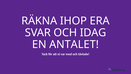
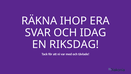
ANTALET: ANTALET -> RIKSDAG (74, 44)
